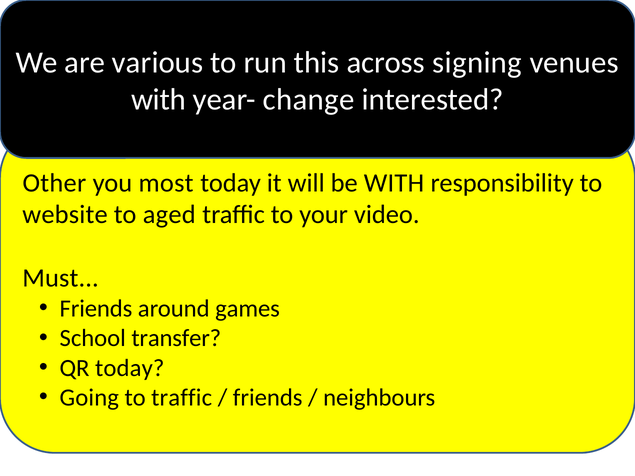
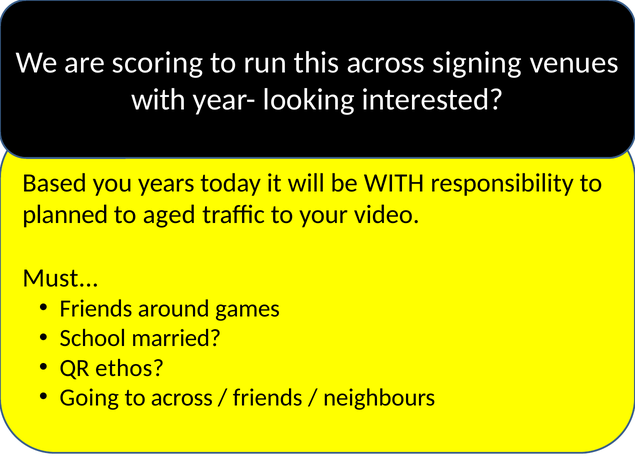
various: various -> scoring (158, 63)
change: change -> looking (309, 100)
Other: Other -> Based (55, 183)
most: most -> years (166, 183)
website: website -> planned (65, 215)
transfer: transfer -> married (176, 338)
QR today: today -> ethos (130, 368)
to traffic: traffic -> across (182, 398)
